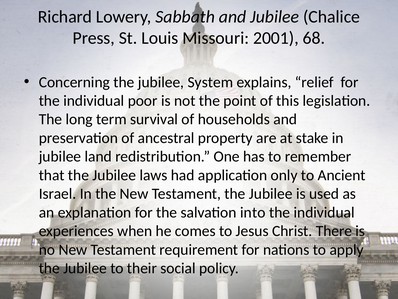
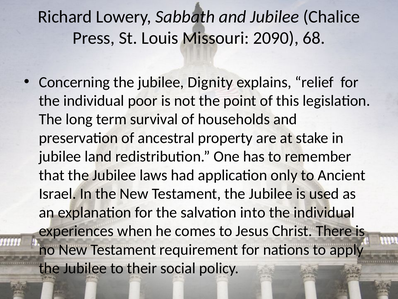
2001: 2001 -> 2090 (276, 38)
System: System -> Dignity (210, 82)
